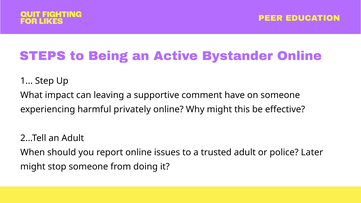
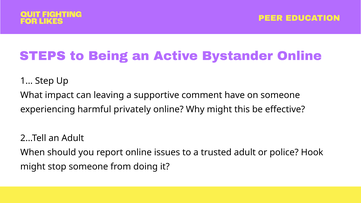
Later: Later -> Hook (312, 152)
